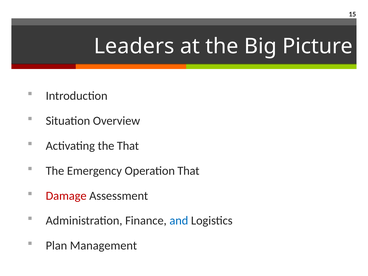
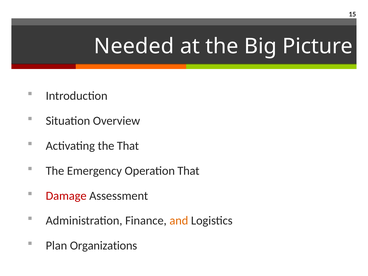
Leaders: Leaders -> Needed (134, 46)
and colour: blue -> orange (179, 221)
Management: Management -> Organizations (104, 246)
